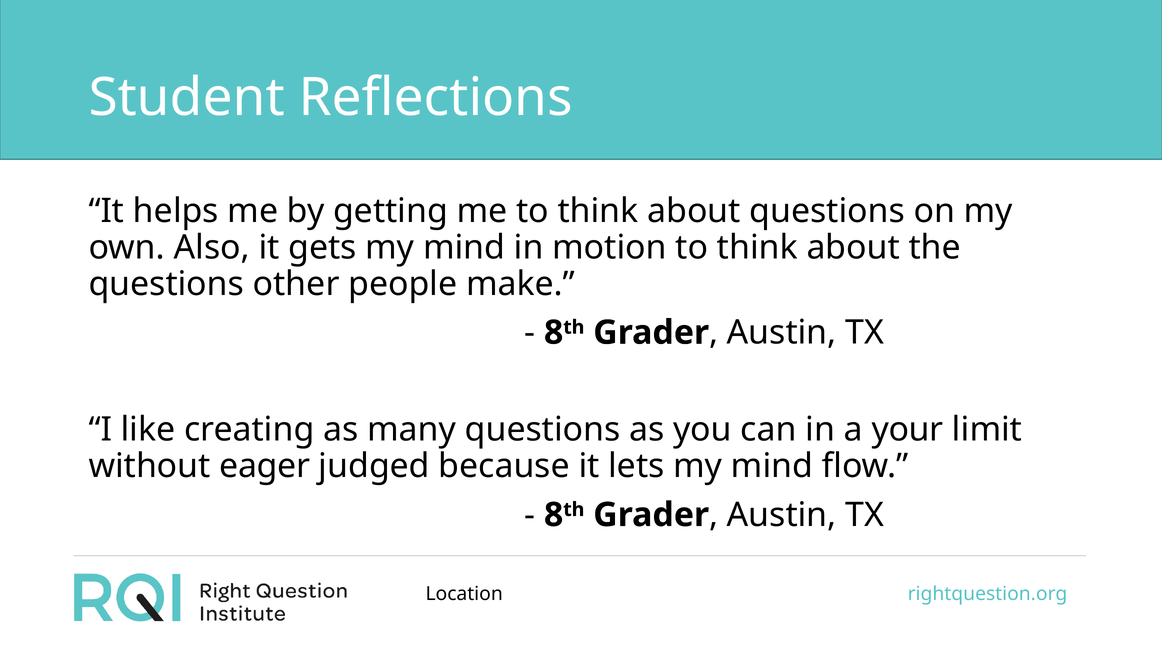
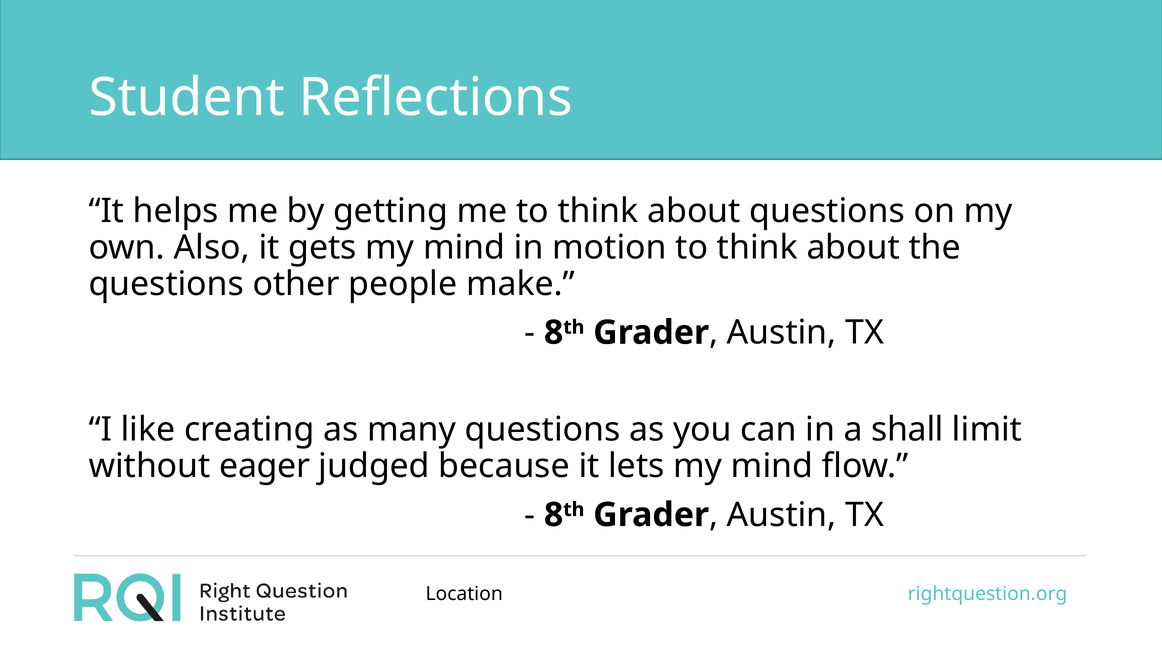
your: your -> shall (908, 430)
